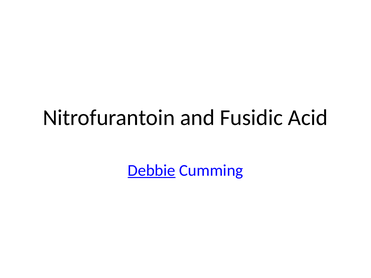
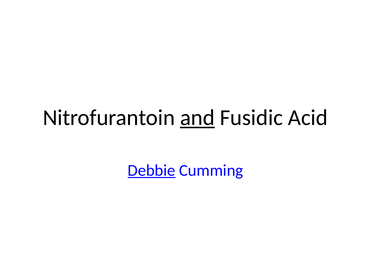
and underline: none -> present (197, 118)
